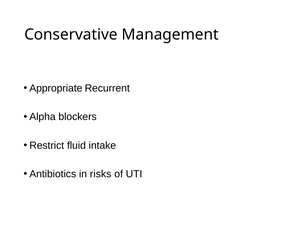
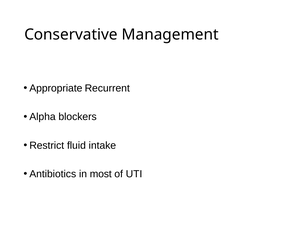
risks: risks -> most (101, 174)
